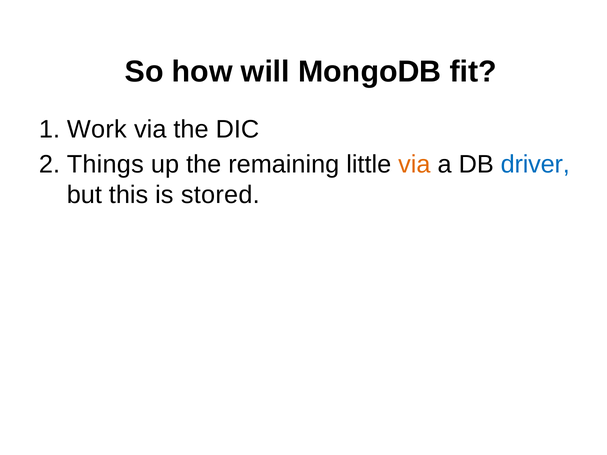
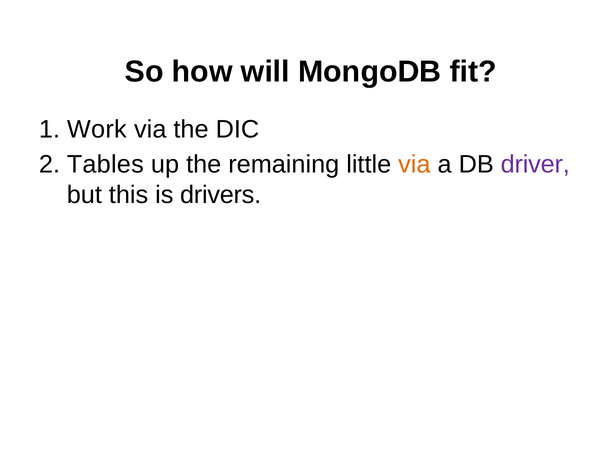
Things: Things -> Tables (105, 165)
driver colour: blue -> purple (535, 165)
stored: stored -> drivers (221, 195)
